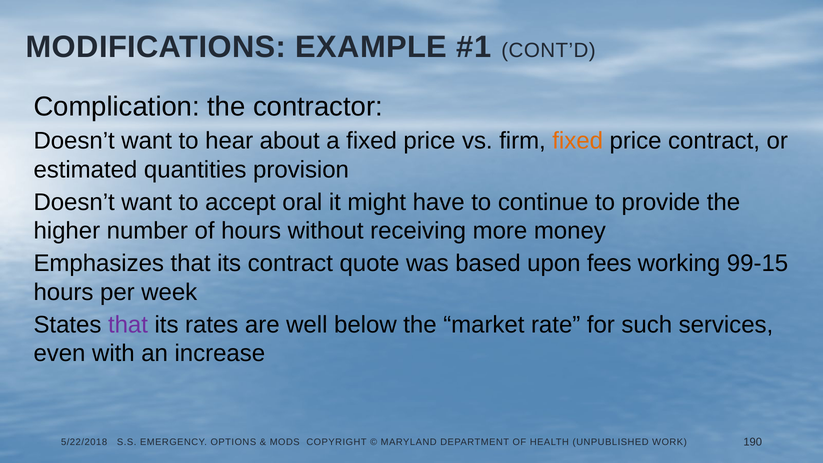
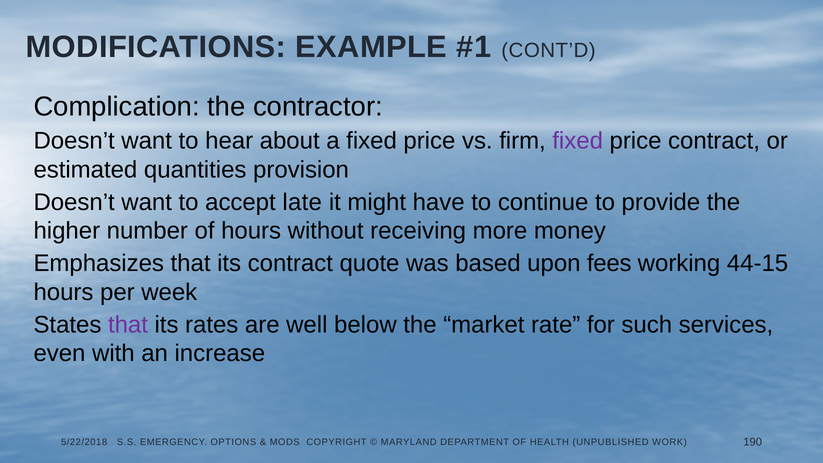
fixed colour: orange -> purple (578, 141)
oral: oral -> late (302, 202)
99-15: 99-15 -> 44-15 (758, 263)
